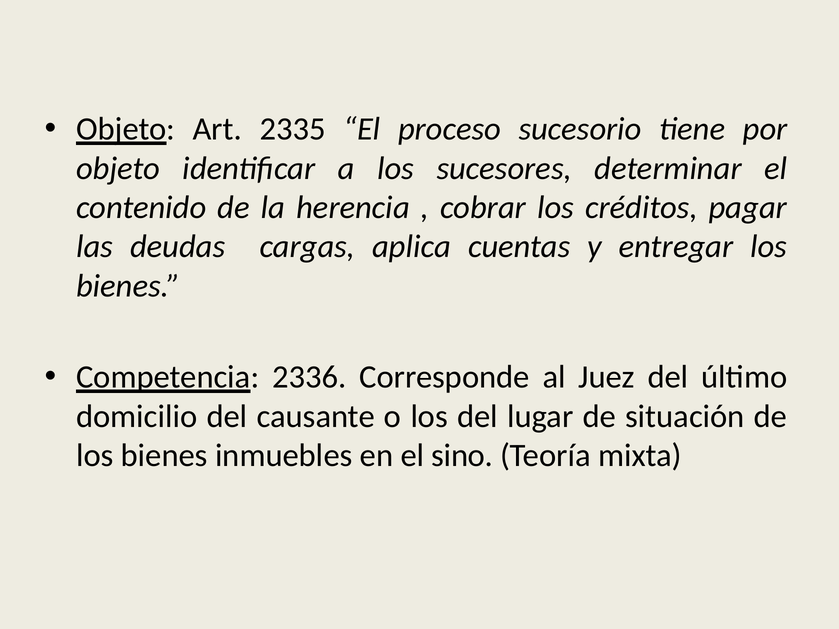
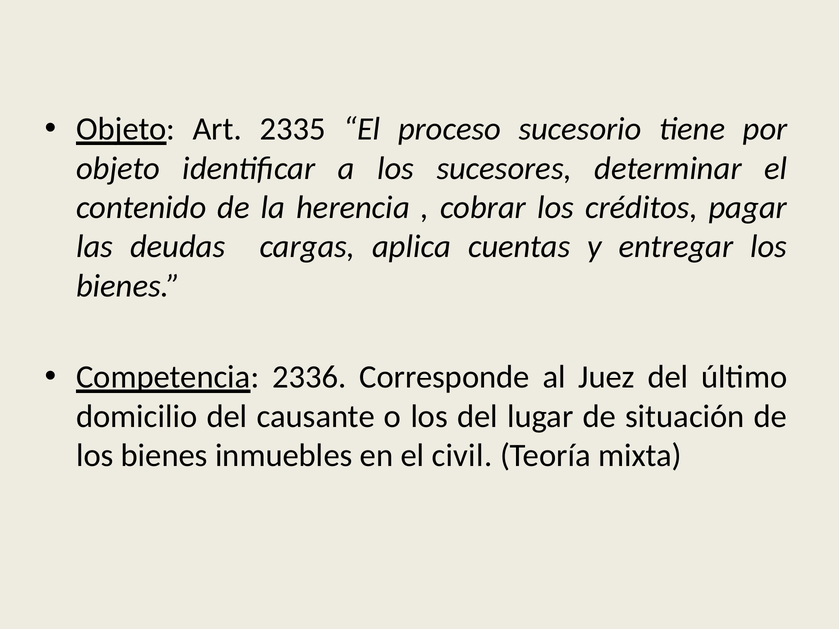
sino: sino -> civil (462, 456)
